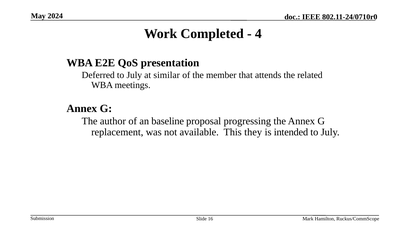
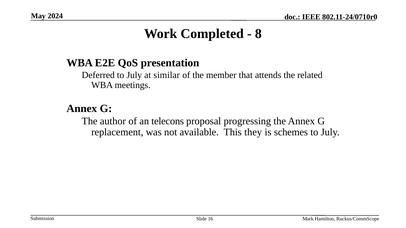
4: 4 -> 8 (258, 34)
baseline: baseline -> telecons (168, 121)
intended: intended -> schemes (291, 132)
